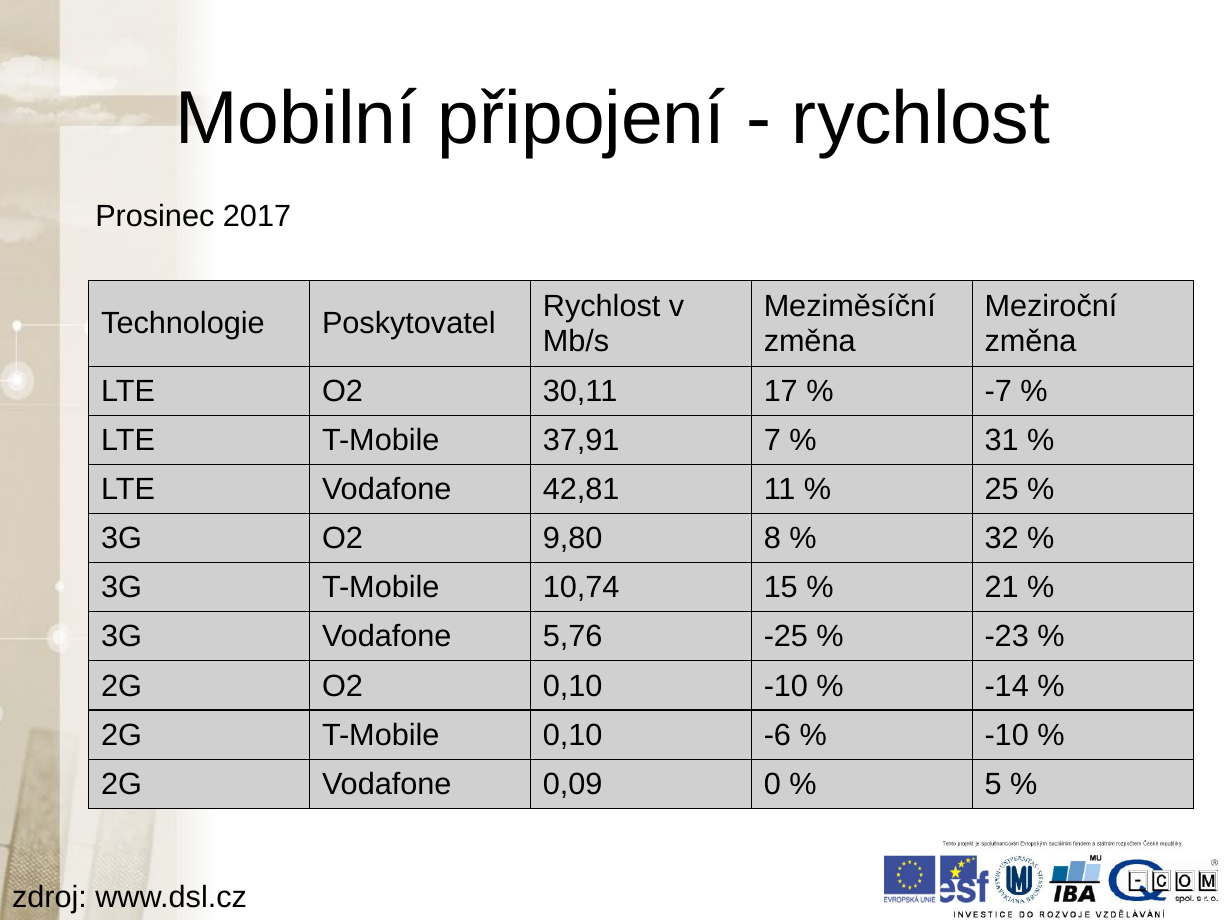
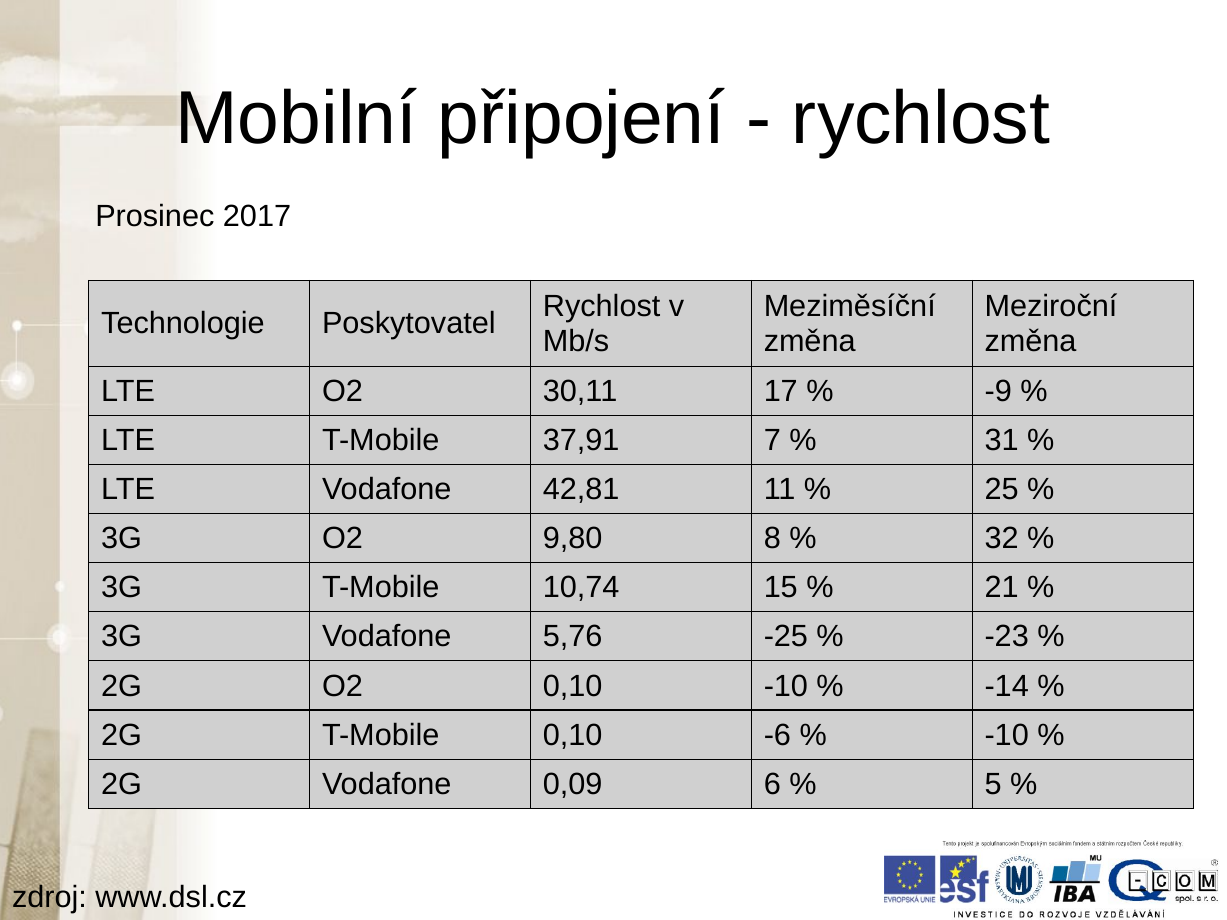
-7: -7 -> -9 (998, 391)
0: 0 -> 6 (772, 784)
